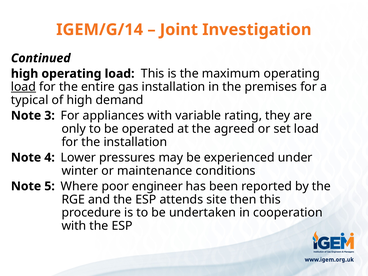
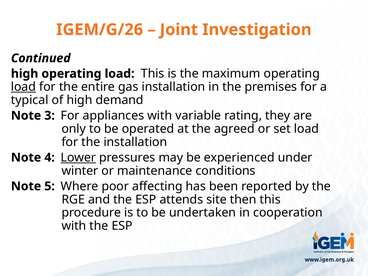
IGEM/G/14: IGEM/G/14 -> IGEM/G/26 (100, 30)
Lower underline: none -> present (78, 158)
engineer: engineer -> affecting (157, 186)
